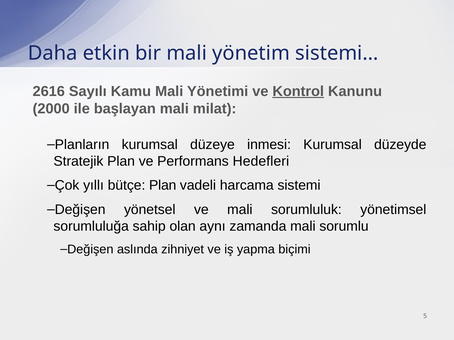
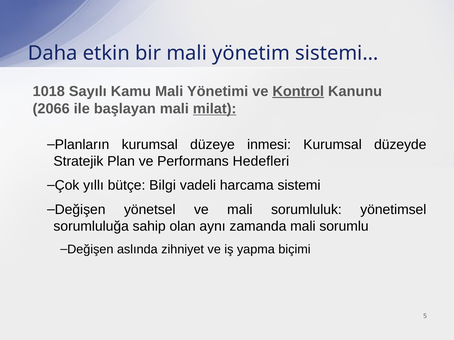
2616: 2616 -> 1018 (49, 91)
2000: 2000 -> 2066 (51, 109)
milat underline: none -> present (215, 109)
bütçe Plan: Plan -> Bilgi (163, 186)
